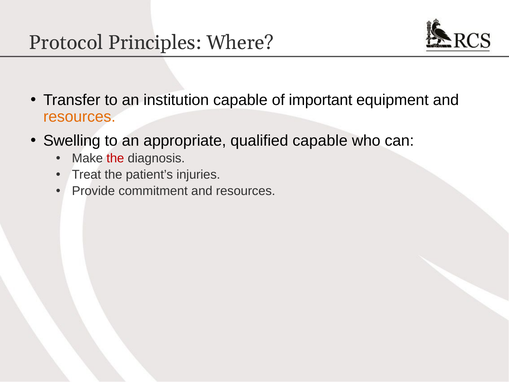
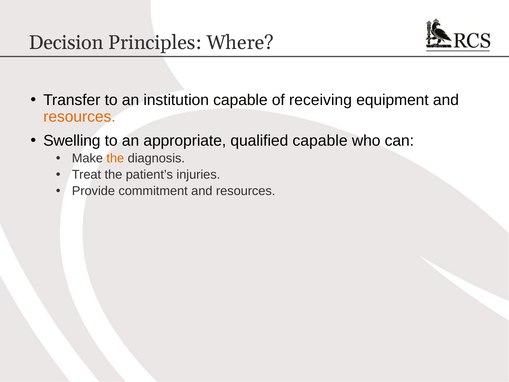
Protocol: Protocol -> Decision (66, 43)
important: important -> receiving (320, 100)
the colour: red -> orange (115, 158)
